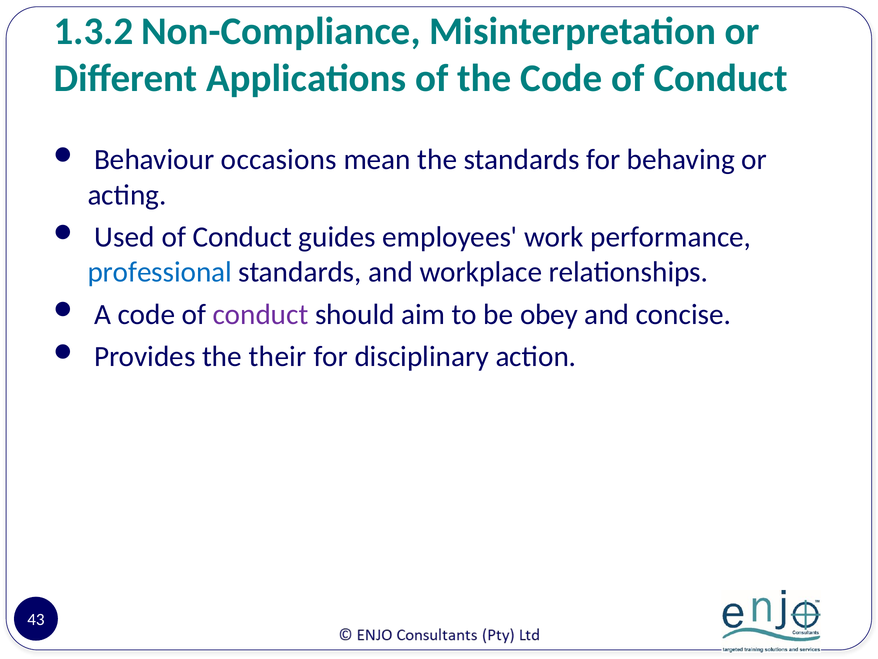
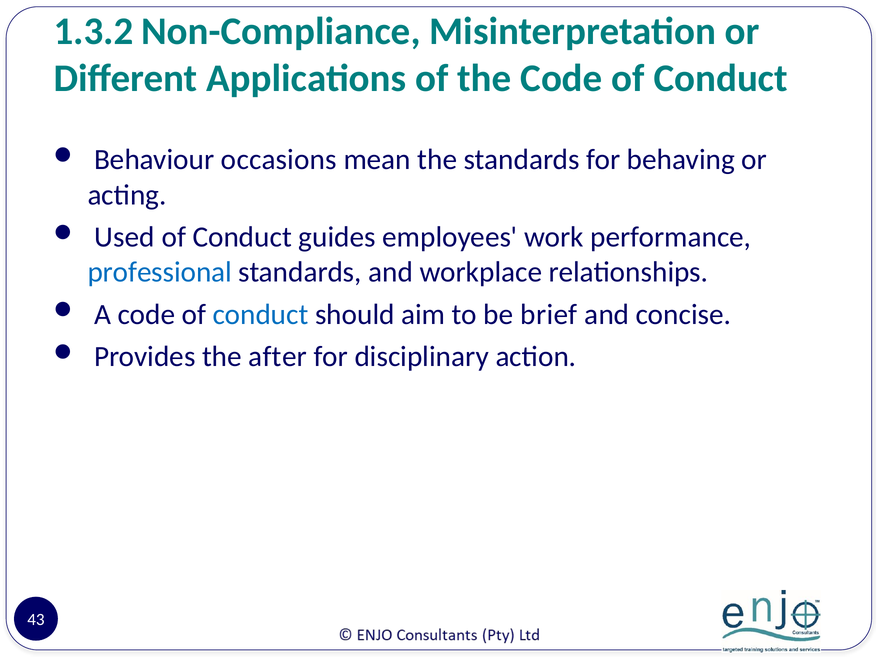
conduct colour: purple -> blue (261, 314)
obey: obey -> brief (549, 314)
their: their -> after (278, 357)
